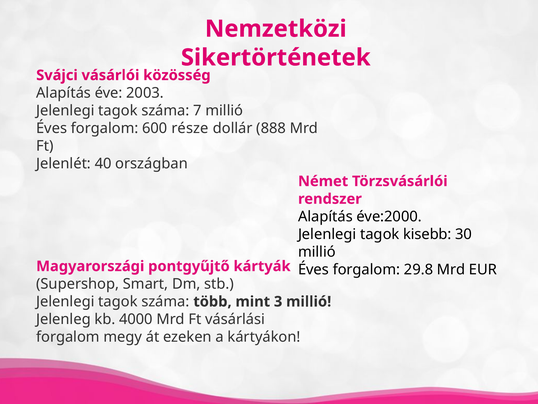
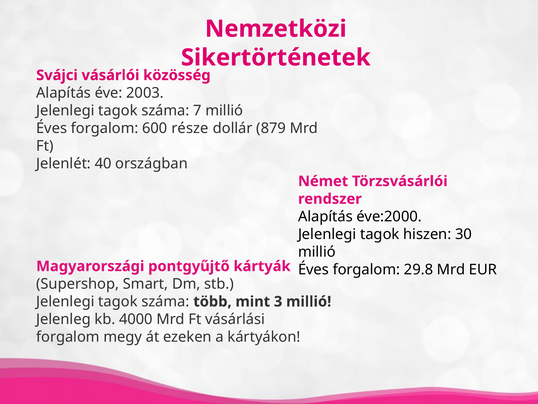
888: 888 -> 879 (271, 128)
kisebb: kisebb -> hiszen (427, 234)
